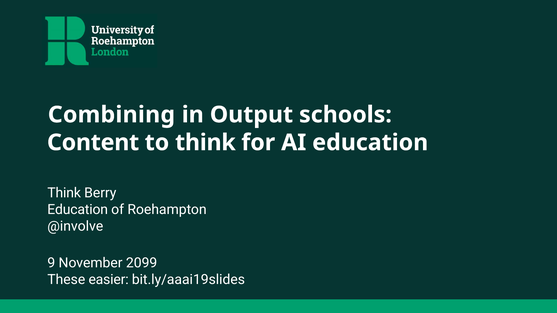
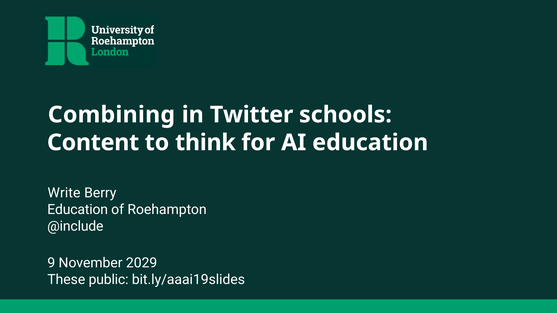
Output: Output -> Twitter (252, 115)
Think: Think -> Write (64, 193)
@involve: @involve -> @include (75, 226)
2099: 2099 -> 2029 (142, 263)
easier: easier -> public (109, 280)
